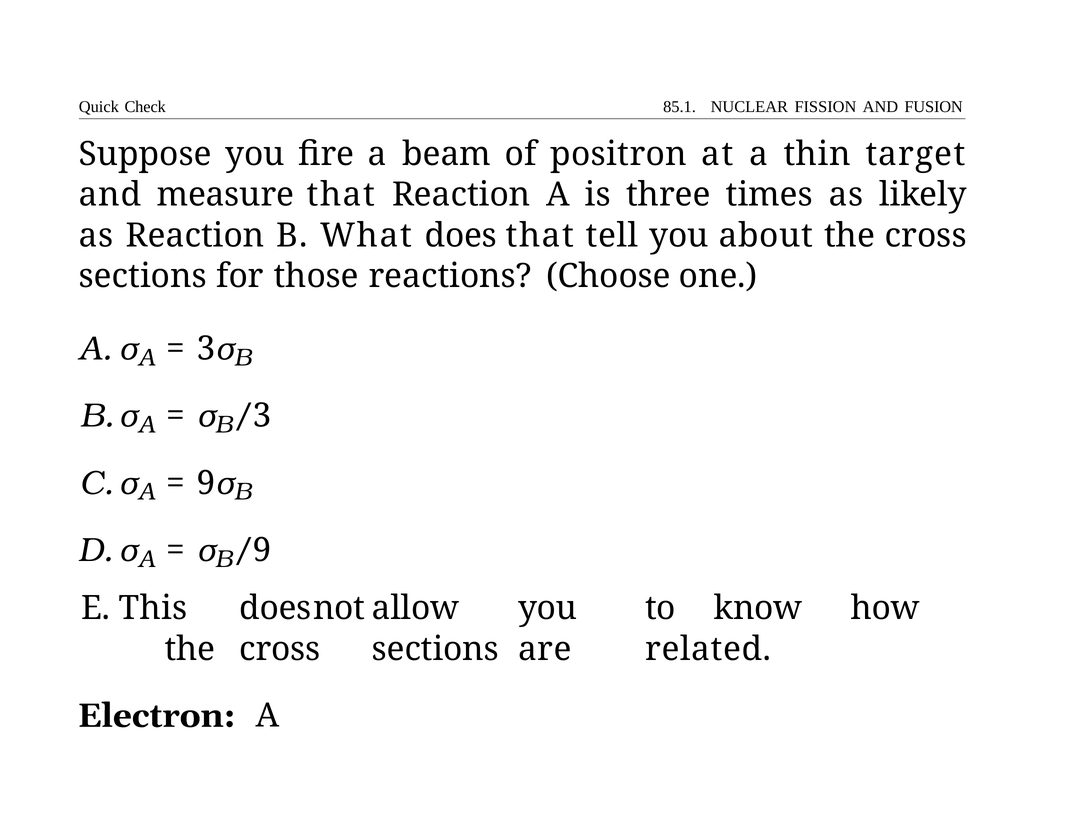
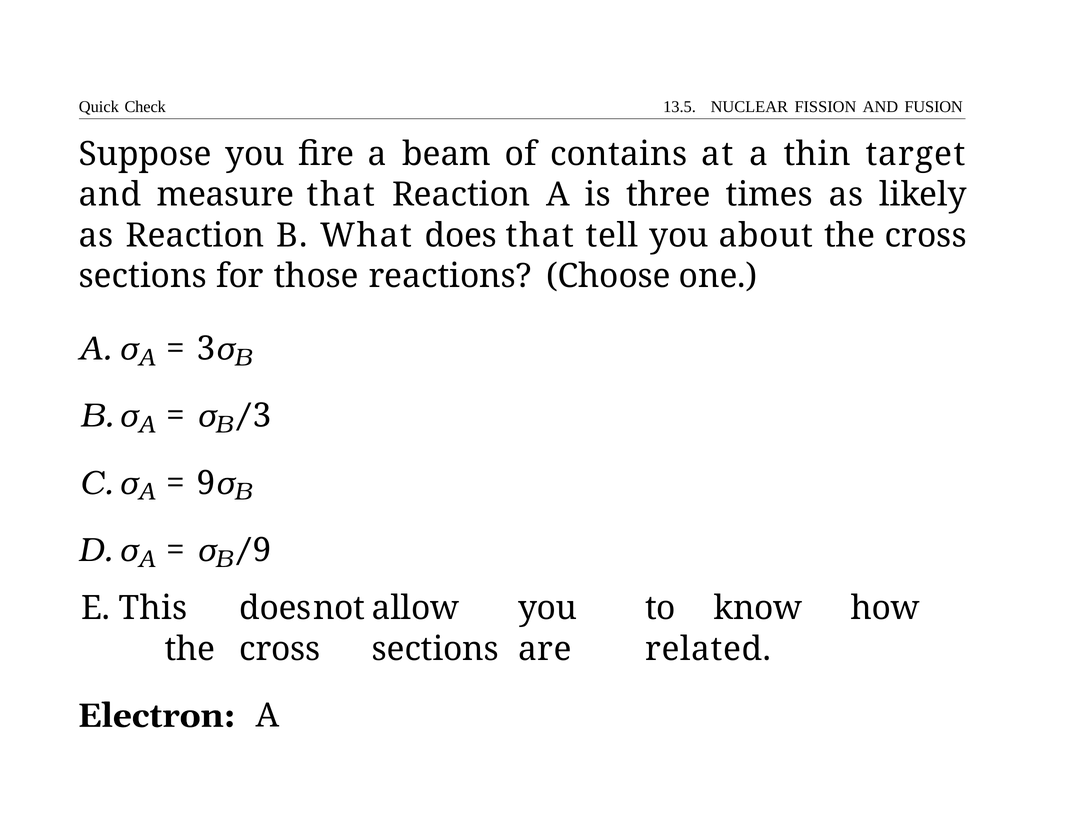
85.1: 85.1 -> 13.5 (680, 107)
positron: positron -> contains (619, 154)
